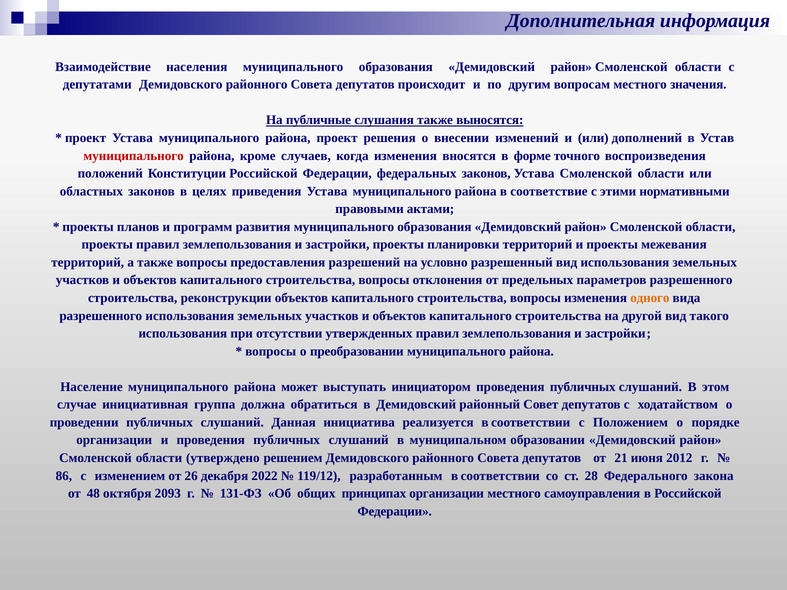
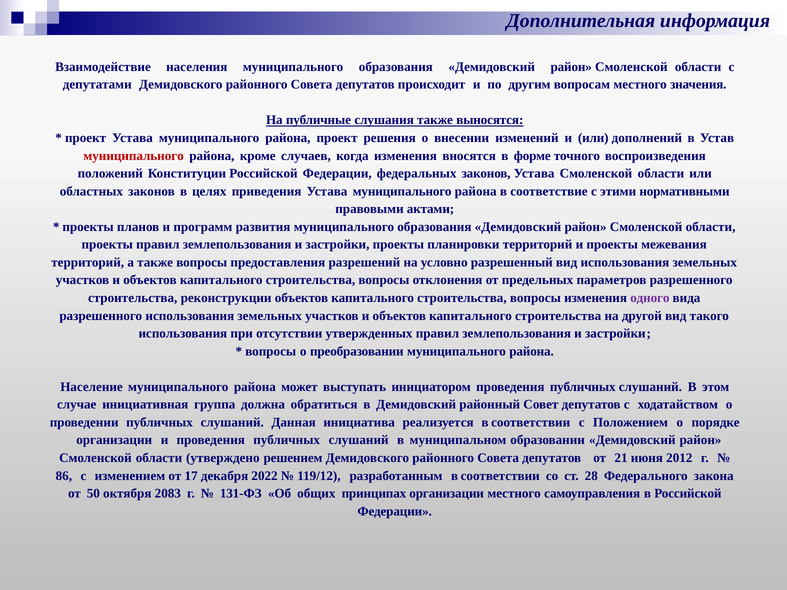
одного colour: orange -> purple (650, 298)
26: 26 -> 17 (191, 476)
48: 48 -> 50 (93, 494)
2093: 2093 -> 2083 (168, 494)
